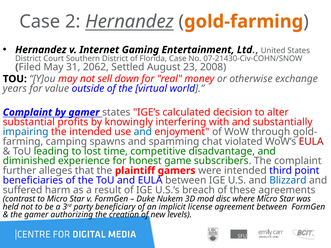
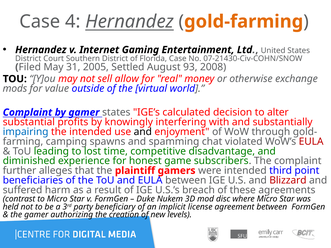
2: 2 -> 4 (73, 22)
2062: 2062 -> 2005 (96, 67)
23: 23 -> 93 (190, 67)
down: down -> allow (127, 79)
years: years -> mods (15, 89)
and colour: blue -> black (143, 132)
Blizzard colour: blue -> red (288, 180)
